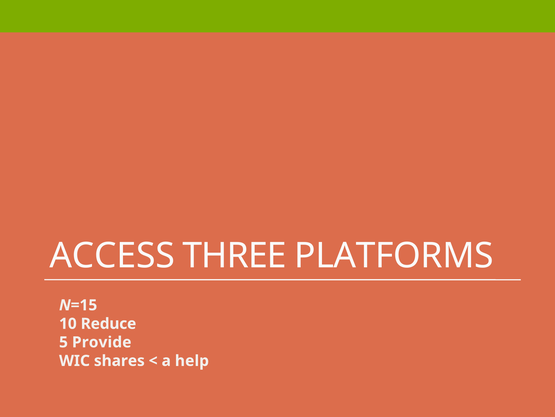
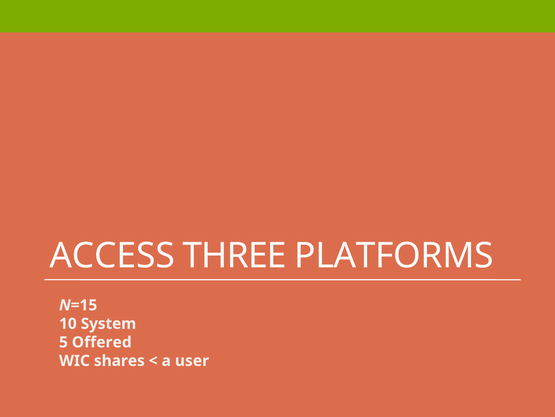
Reduce: Reduce -> System (108, 323)
Provide: Provide -> Offered (102, 342)
help: help -> user (192, 360)
